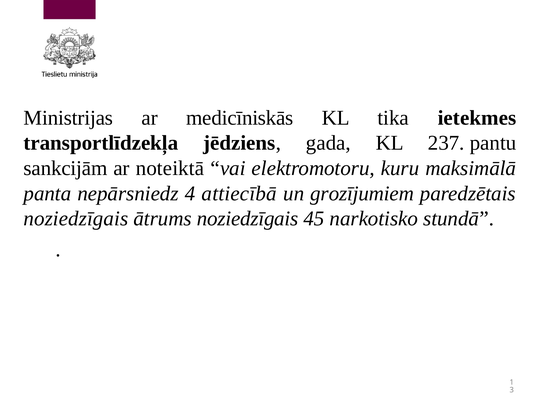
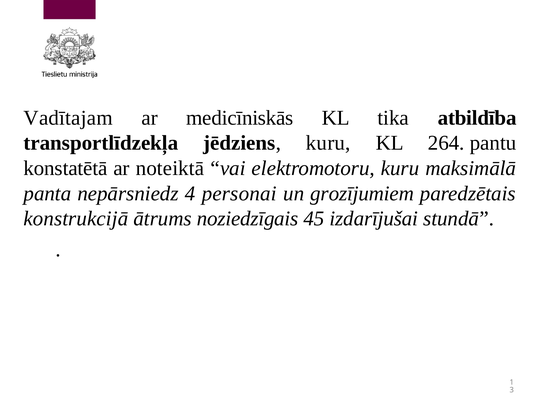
Ministrijas: Ministrijas -> Vadītajam (68, 118)
ietekmes: ietekmes -> atbildība (477, 118)
jēdziens gada: gada -> kuru (328, 143)
237: 237 -> 264 (446, 143)
sankcijām: sankcijām -> konstatētā (65, 168)
attiecībā: attiecībā -> personai (239, 193)
noziedzīgais: noziedzīgais -> konstrukcijā (76, 219)
narkotisko: narkotisko -> izdarījušai (374, 219)
